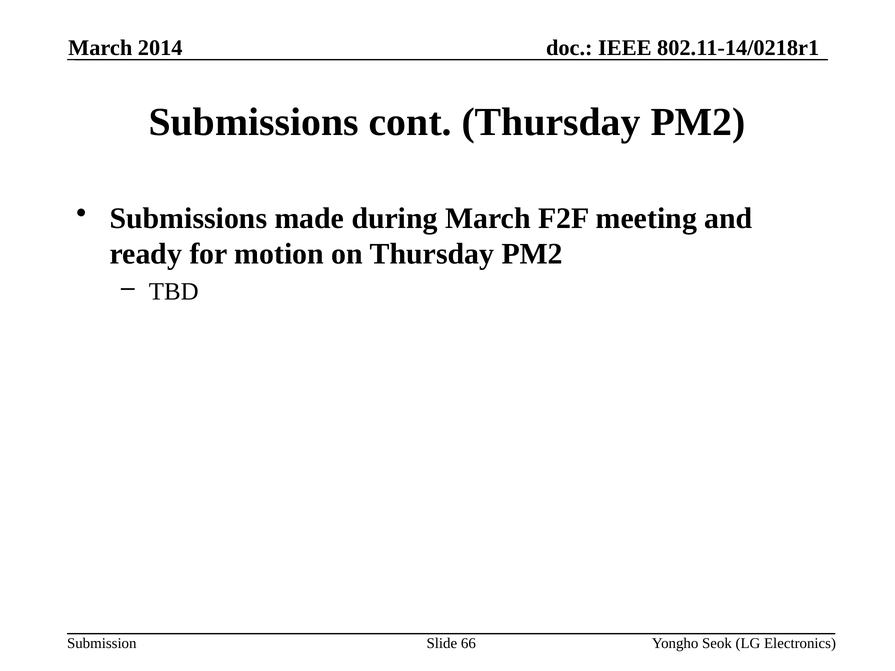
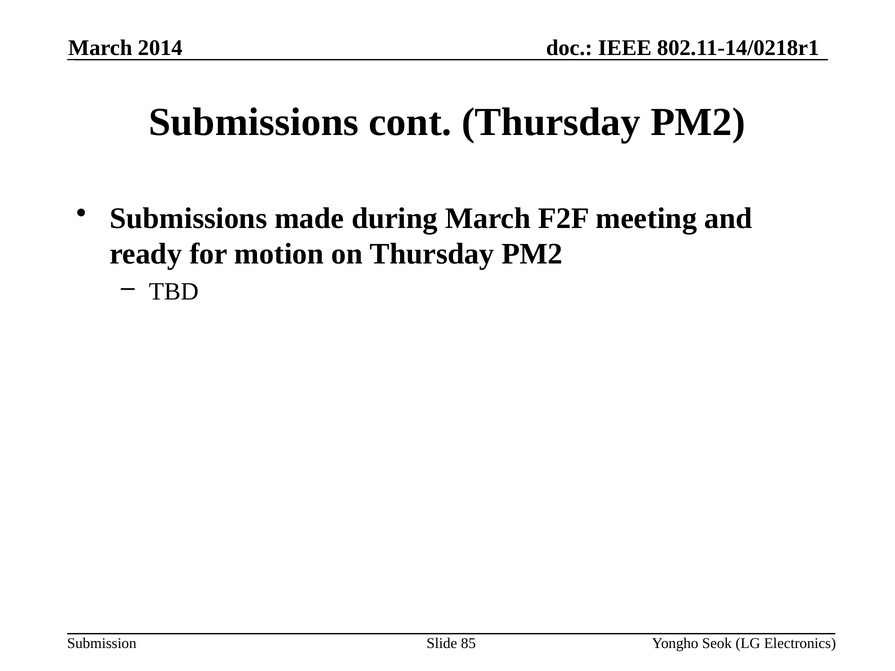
66: 66 -> 85 (468, 644)
